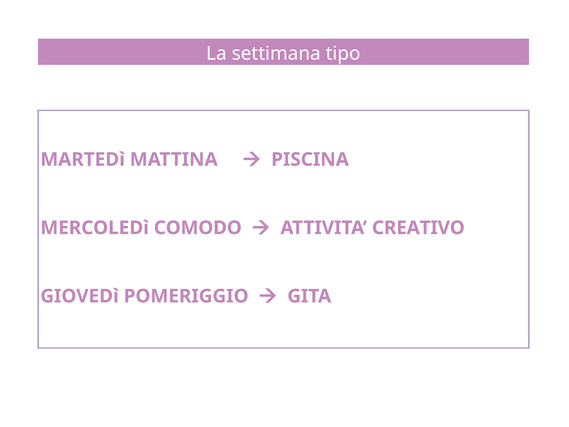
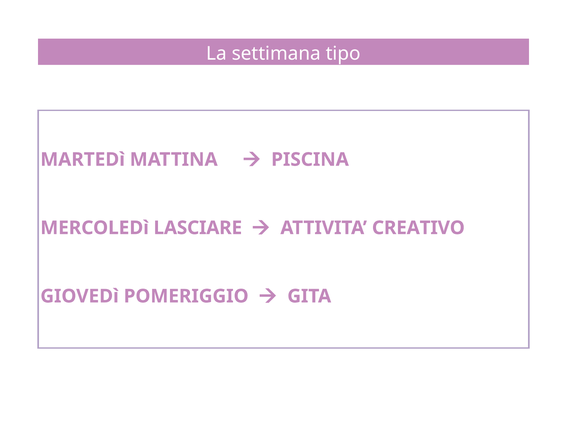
COMODO: COMODO -> LASCIARE (198, 228)
